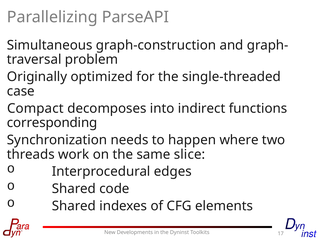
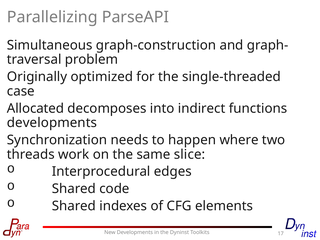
Compact: Compact -> Allocated (35, 108)
corresponding: corresponding -> developments (52, 123)
